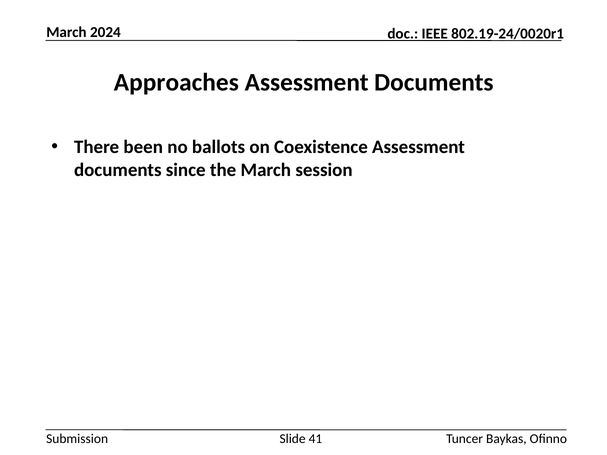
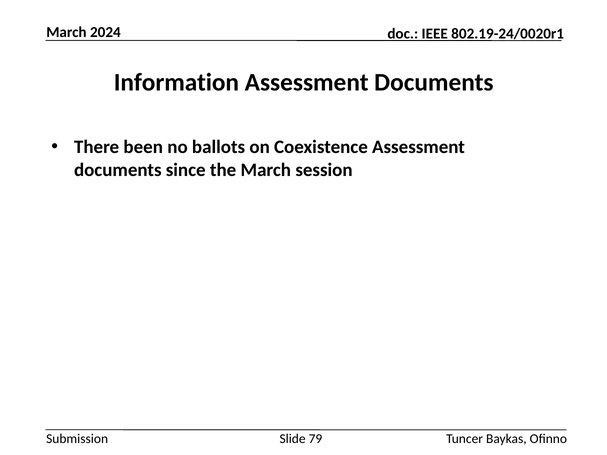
Approaches: Approaches -> Information (176, 83)
41: 41 -> 79 (315, 439)
